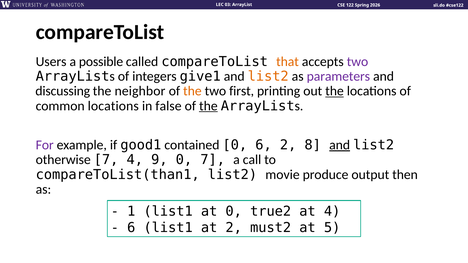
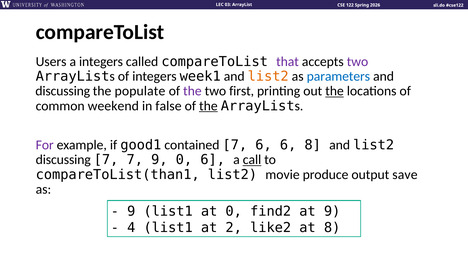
a possible: possible -> integers (101, 62)
that colour: orange -> purple (288, 62)
give1: give1 -> week1 (200, 76)
parameters colour: purple -> blue (338, 76)
neighbor: neighbor -> populate (140, 91)
the colour: orange -> purple (192, 91)
common locations: locations -> weekend (113, 106)
contained 0: 0 -> 7 (235, 145)
6 2: 2 -> 6 (288, 145)
and underline: present -> none (340, 145)
otherwise: otherwise -> discussing (63, 160)
7 4: 4 -> 7 (135, 160)
0 7: 7 -> 6 (213, 160)
call underline: none -> present (252, 160)
then: then -> save (405, 175)
1: 1 -> 9 (131, 212)
true2: true2 -> find2 (271, 212)
at 4: 4 -> 9 (332, 212)
6: 6 -> 4 (131, 228)
must2: must2 -> like2 (271, 228)
at 5: 5 -> 8 (332, 228)
